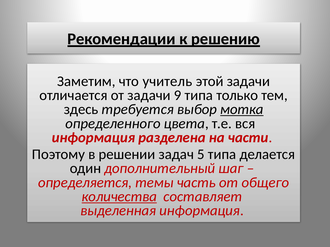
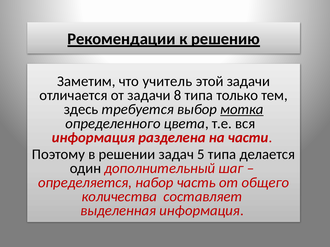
9: 9 -> 8 (178, 96)
темы: темы -> набор (154, 183)
количества underline: present -> none (119, 197)
